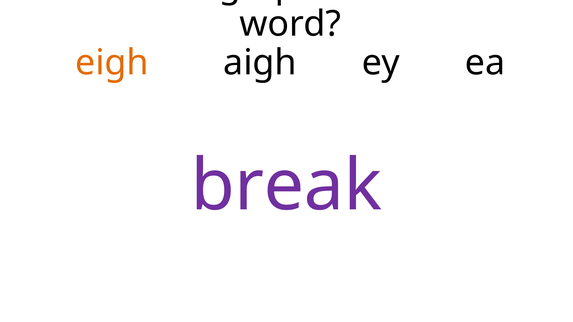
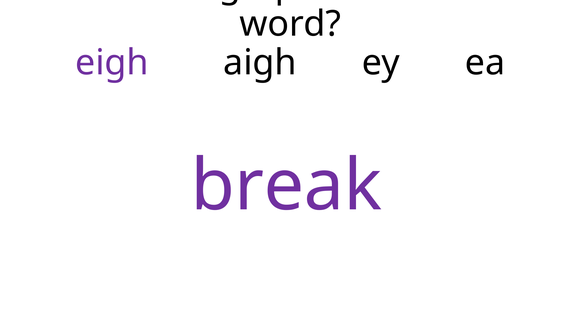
eigh colour: orange -> purple (112, 63)
